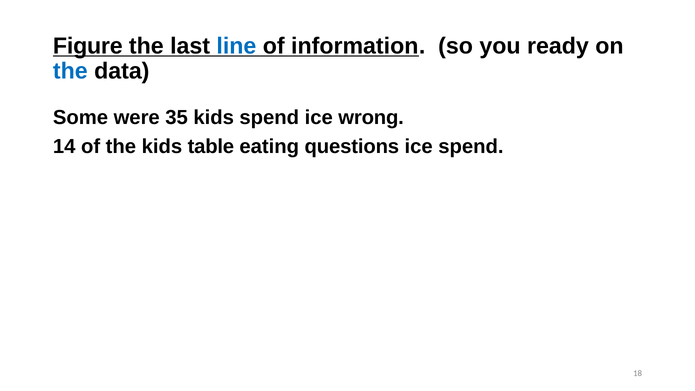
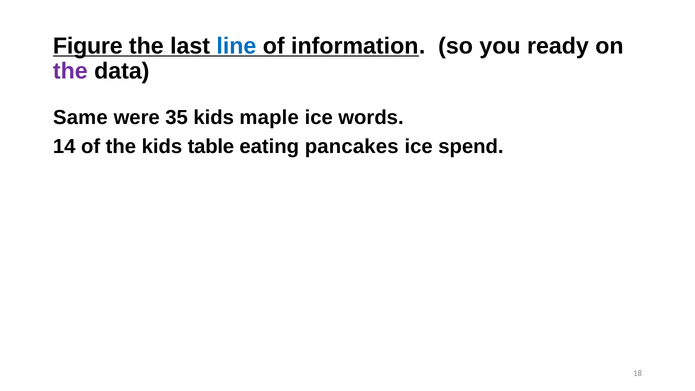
the colour: blue -> purple (70, 71)
Some: Some -> Same (80, 118)
kids spend: spend -> maple (269, 118)
wrong: wrong -> words (371, 118)
questions: questions -> pancakes (352, 147)
